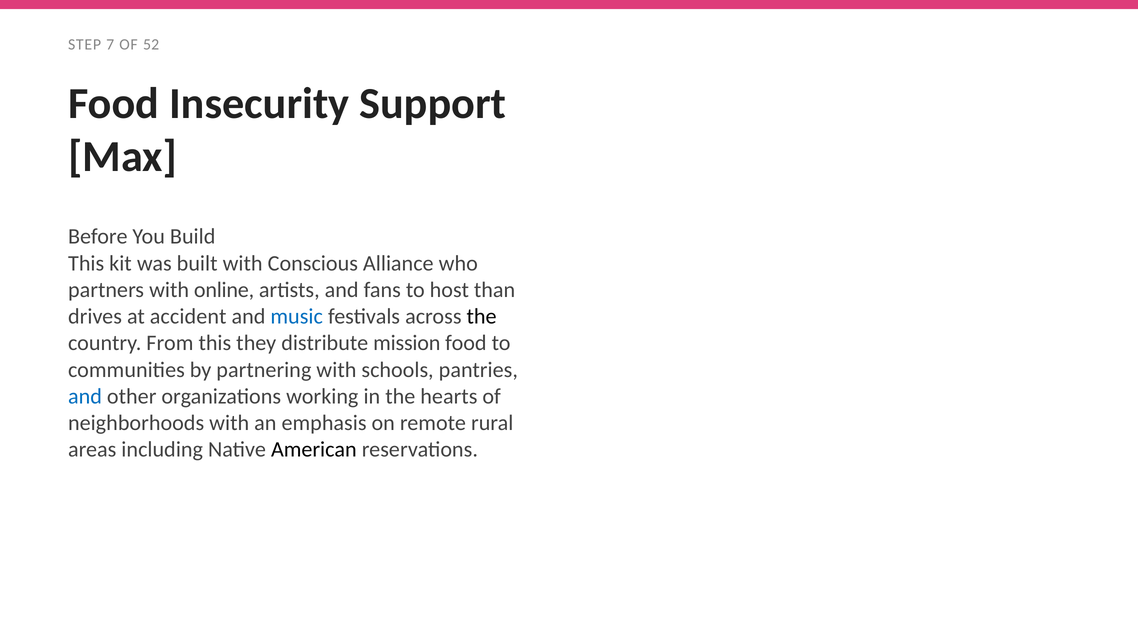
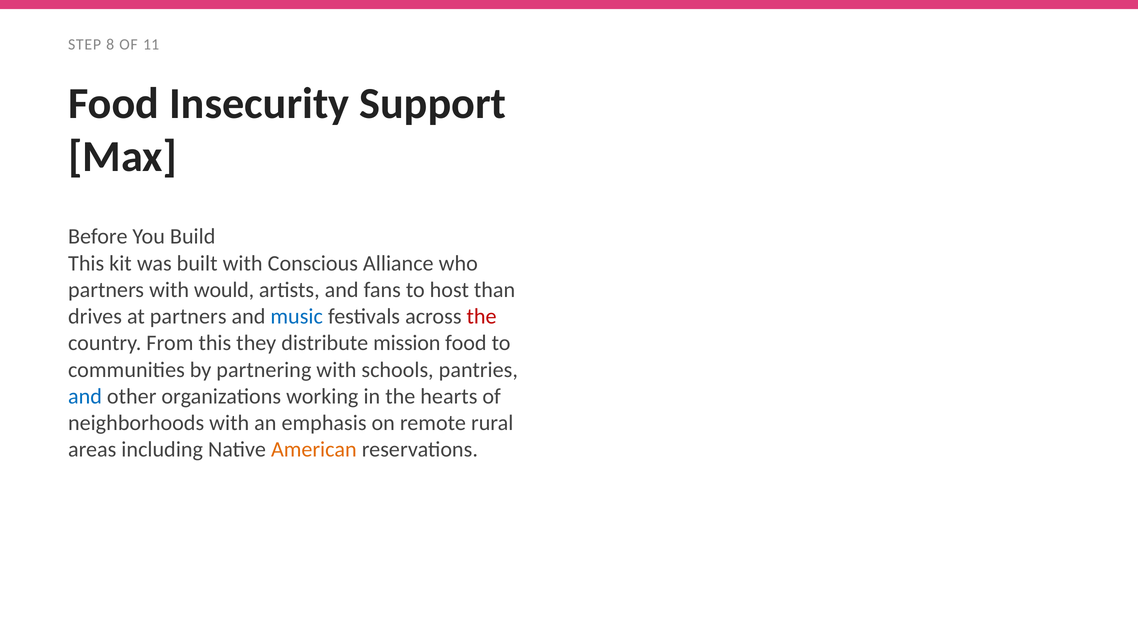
7: 7 -> 8 (110, 45)
52: 52 -> 11 (151, 45)
online: online -> would (224, 290)
at accident: accident -> partners (188, 317)
the colour: black -> red (482, 317)
American colour: black -> orange (314, 450)
